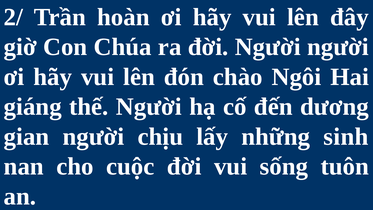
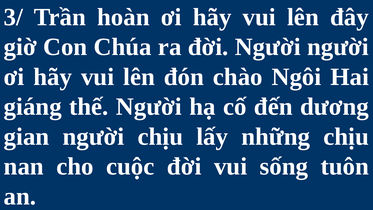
2/: 2/ -> 3/ (13, 17)
những sinh: sinh -> chịu (346, 136)
